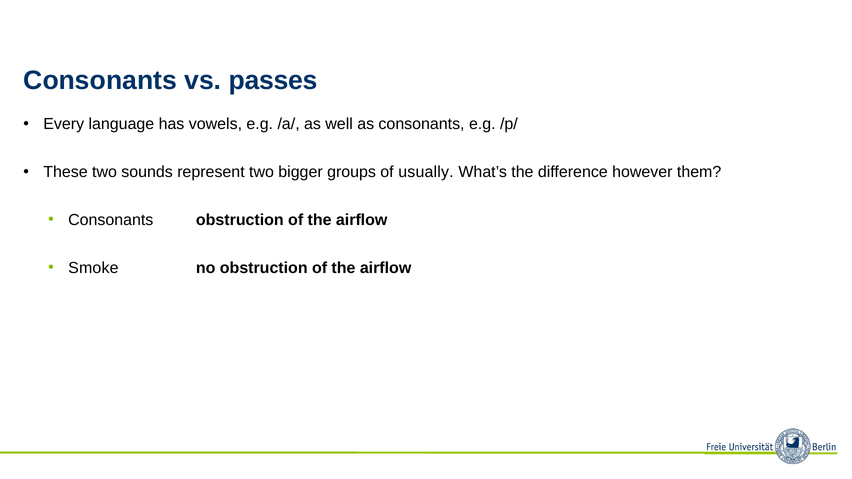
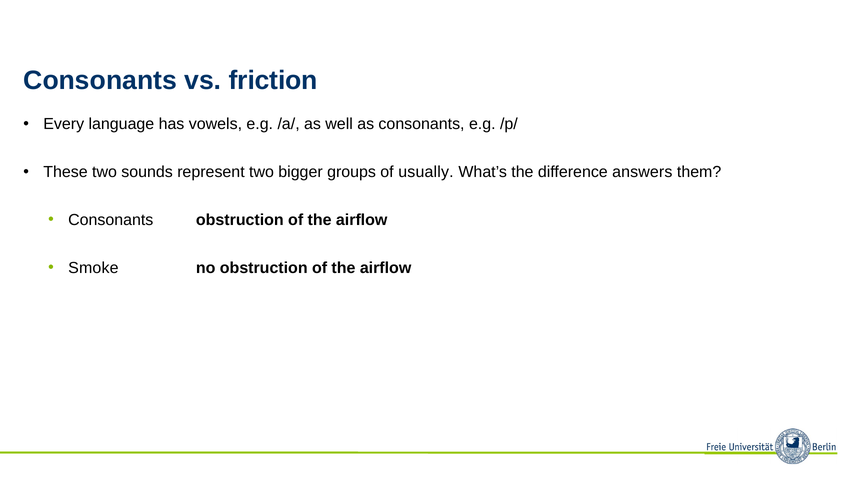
passes: passes -> friction (273, 80)
however: however -> answers (642, 172)
